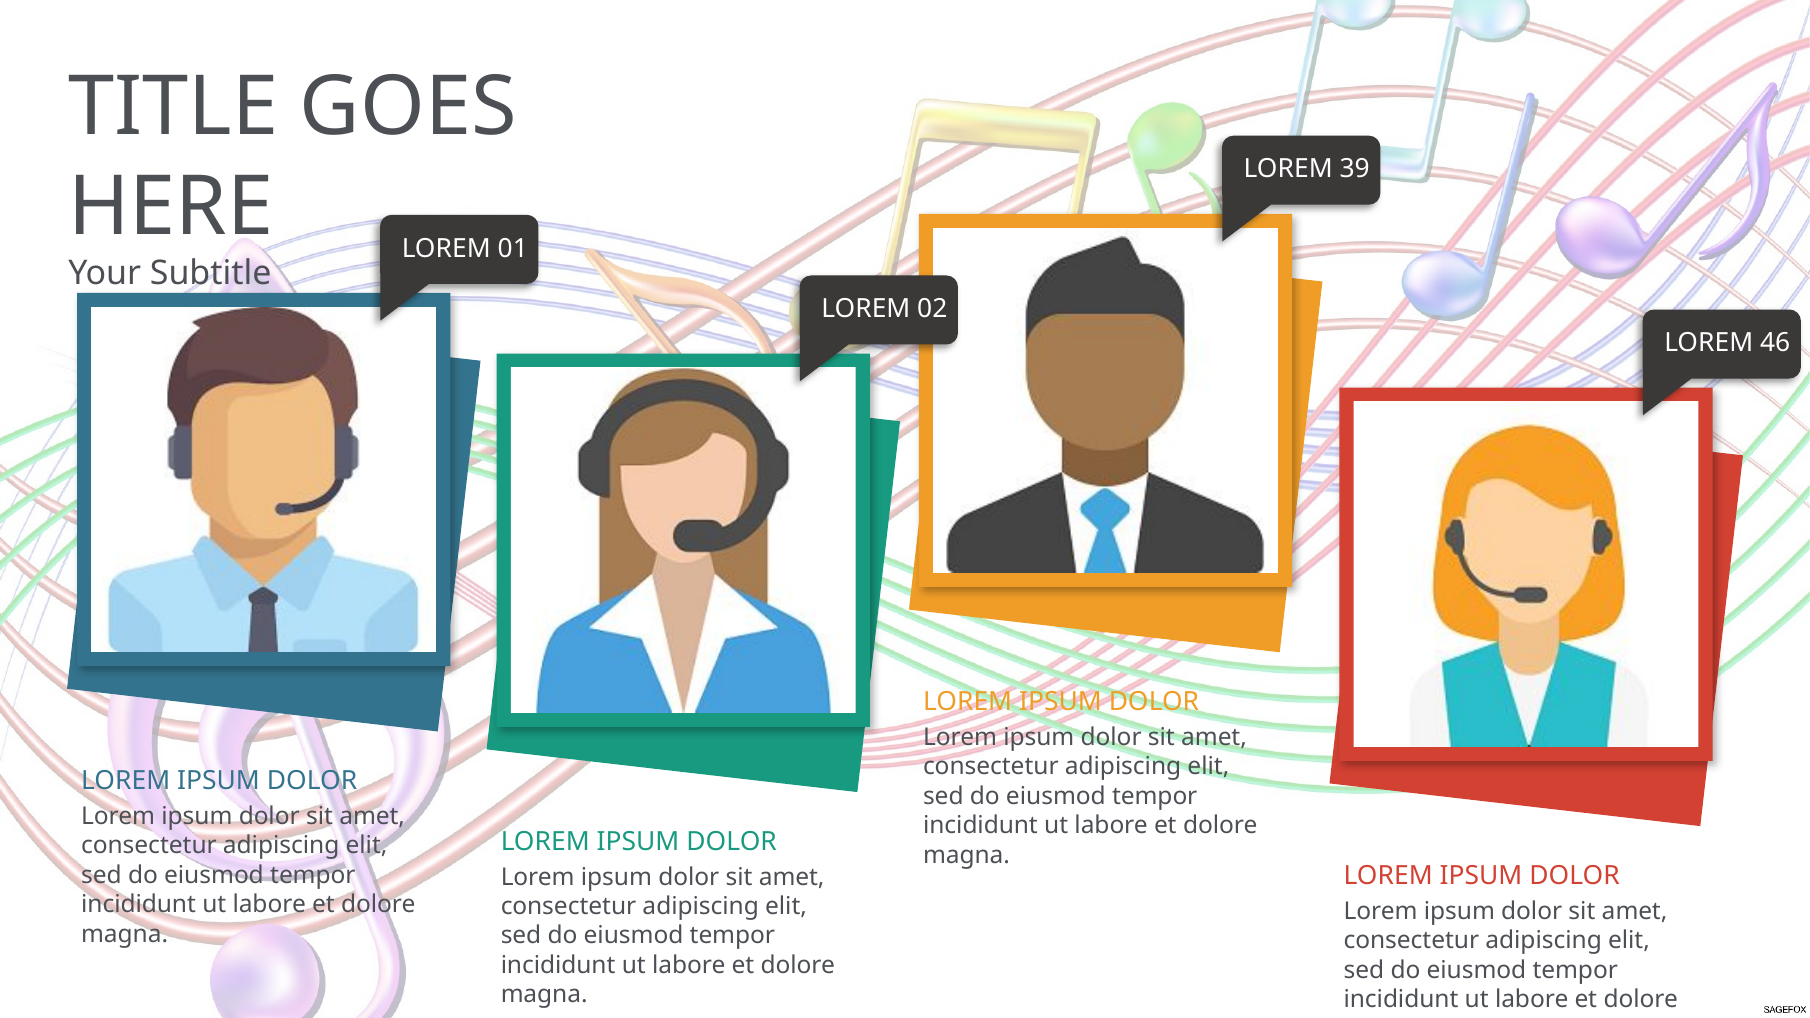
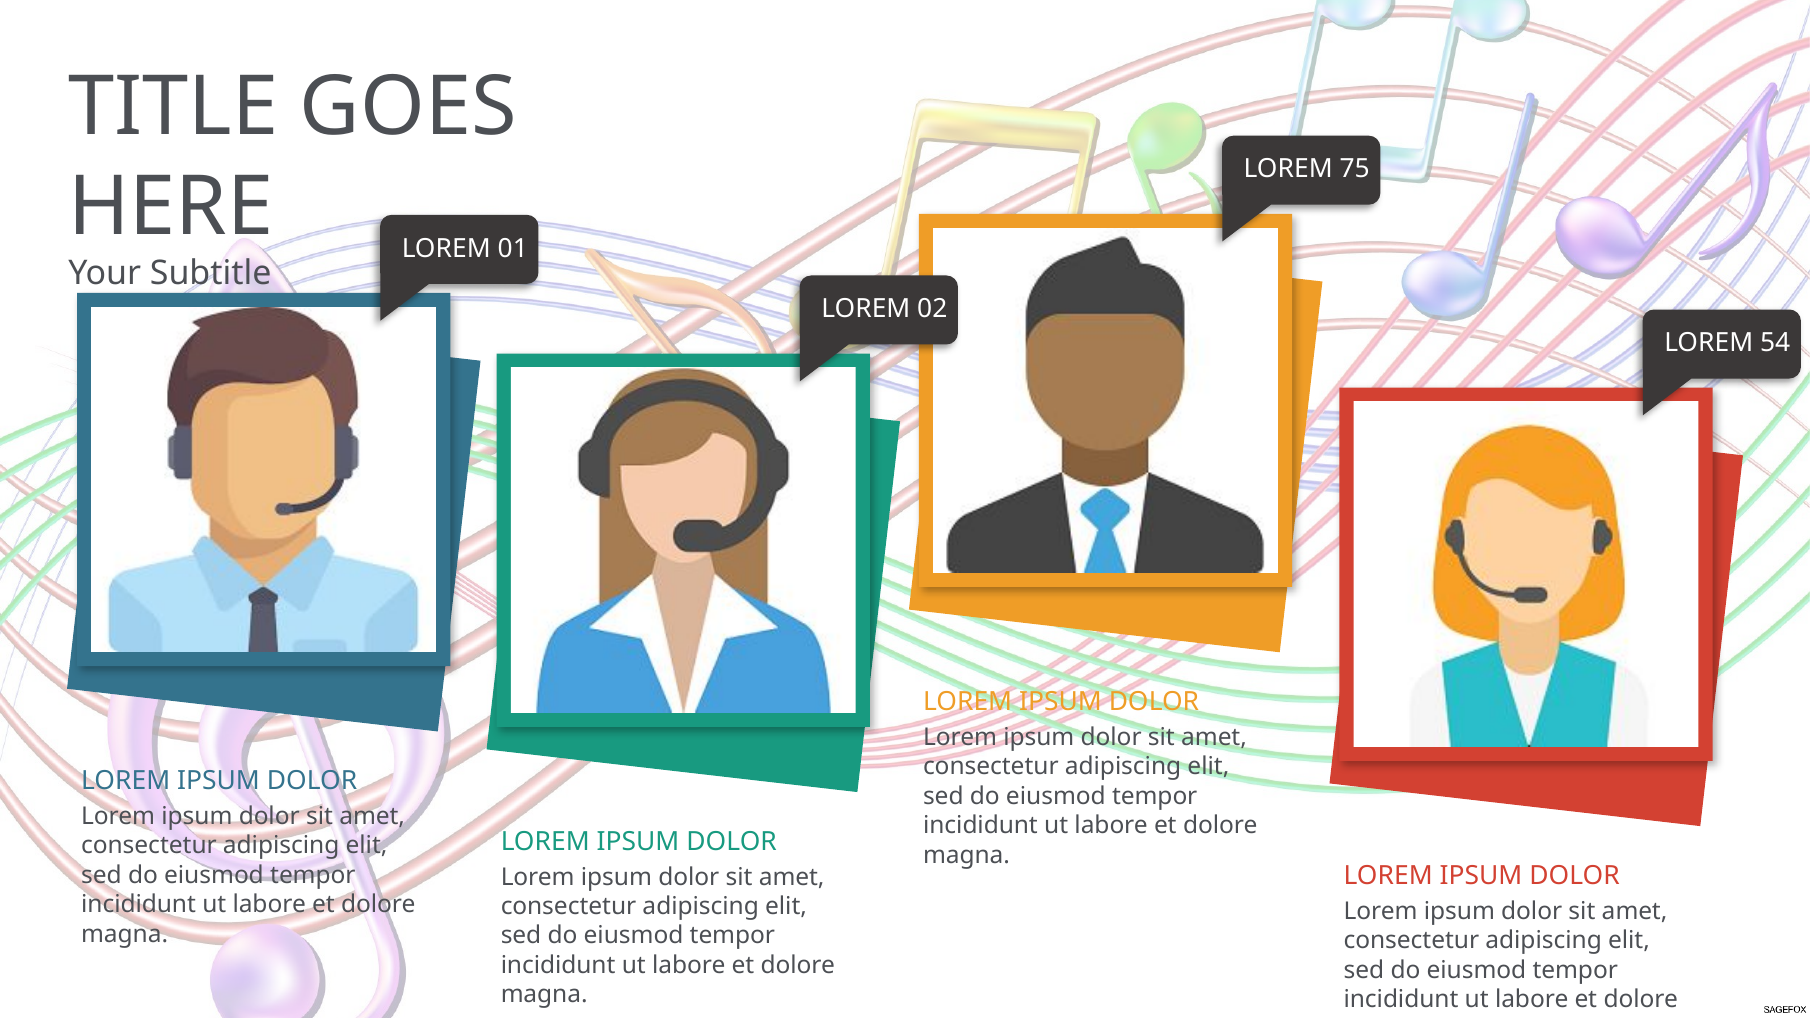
39: 39 -> 75 (1355, 169)
46: 46 -> 54 (1775, 343)
